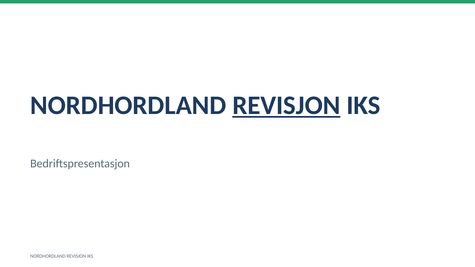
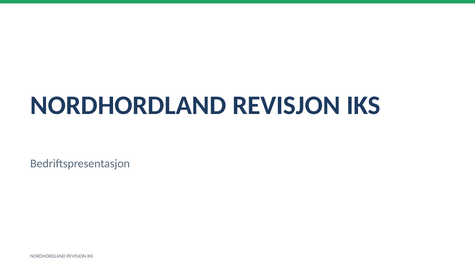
REVISJON underline: present -> none (286, 105)
